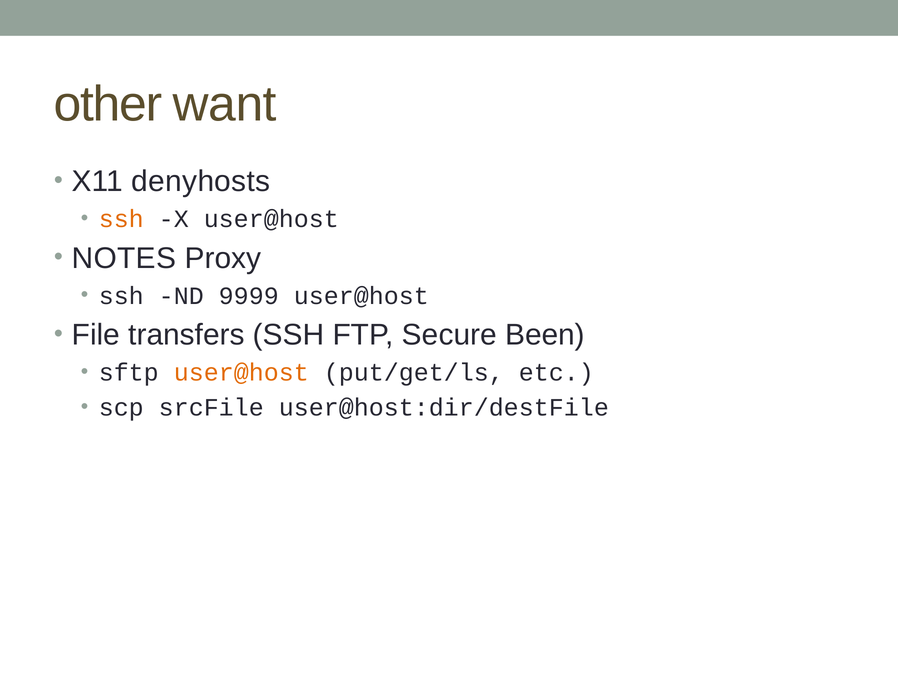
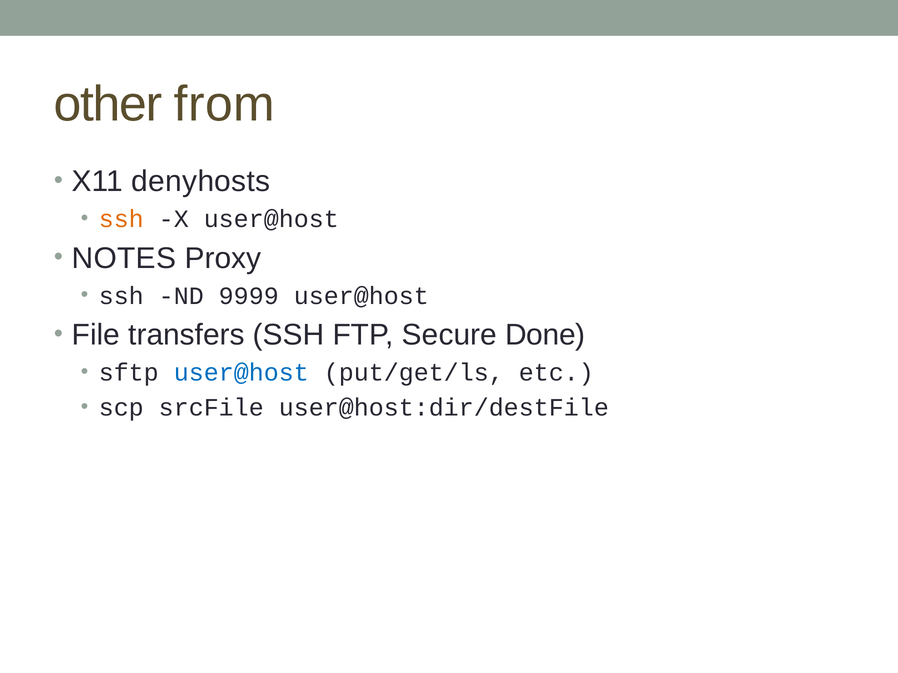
want: want -> from (224, 105)
Been: Been -> Done (545, 335)
user@host colour: orange -> blue (241, 373)
